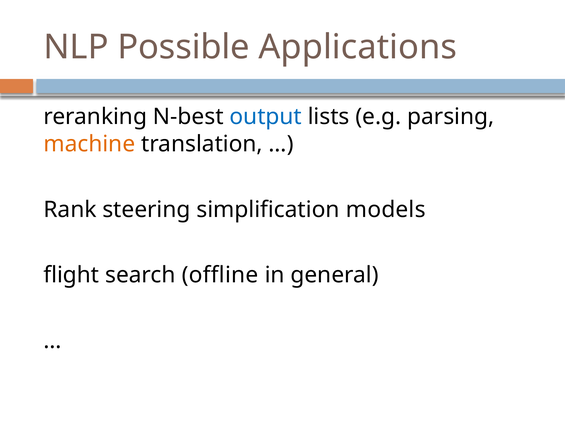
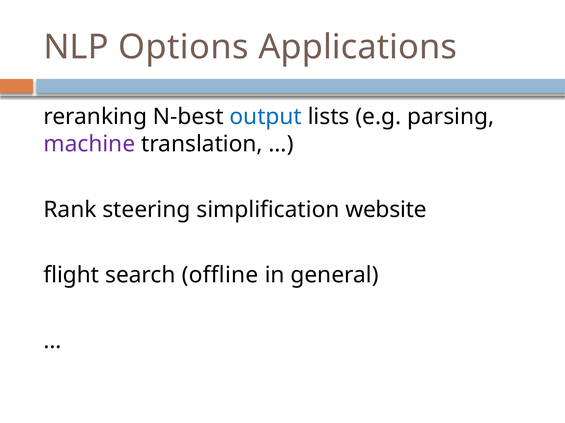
Possible: Possible -> Options (183, 47)
machine colour: orange -> purple (89, 144)
models: models -> website (386, 210)
